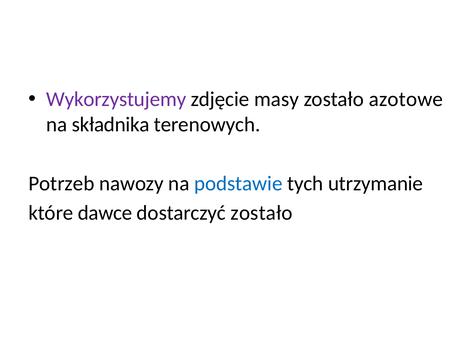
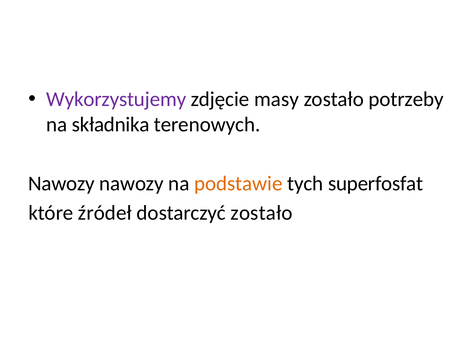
azotowe: azotowe -> potrzeby (406, 99)
Potrzeb: Potrzeb -> Nawozy (62, 183)
podstawie colour: blue -> orange (238, 183)
utrzymanie: utrzymanie -> superfosfat (376, 183)
dawce: dawce -> źródeł (105, 213)
